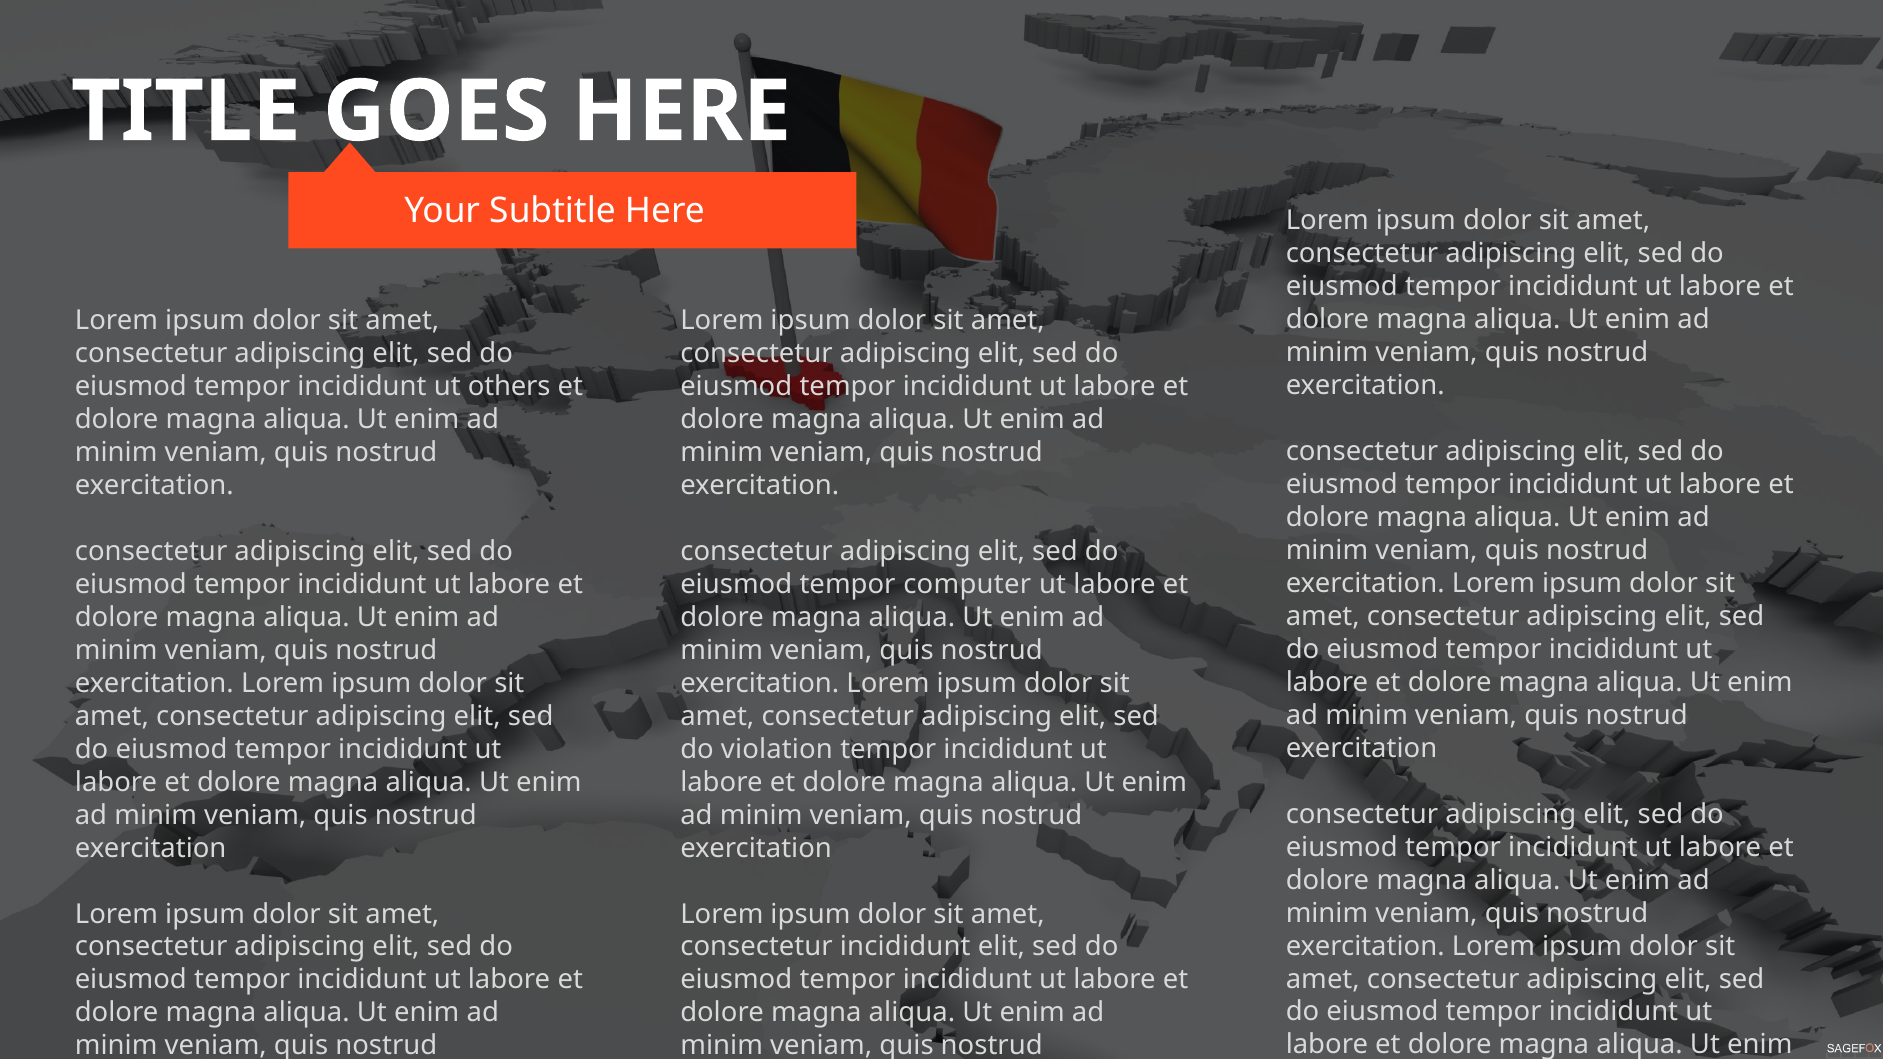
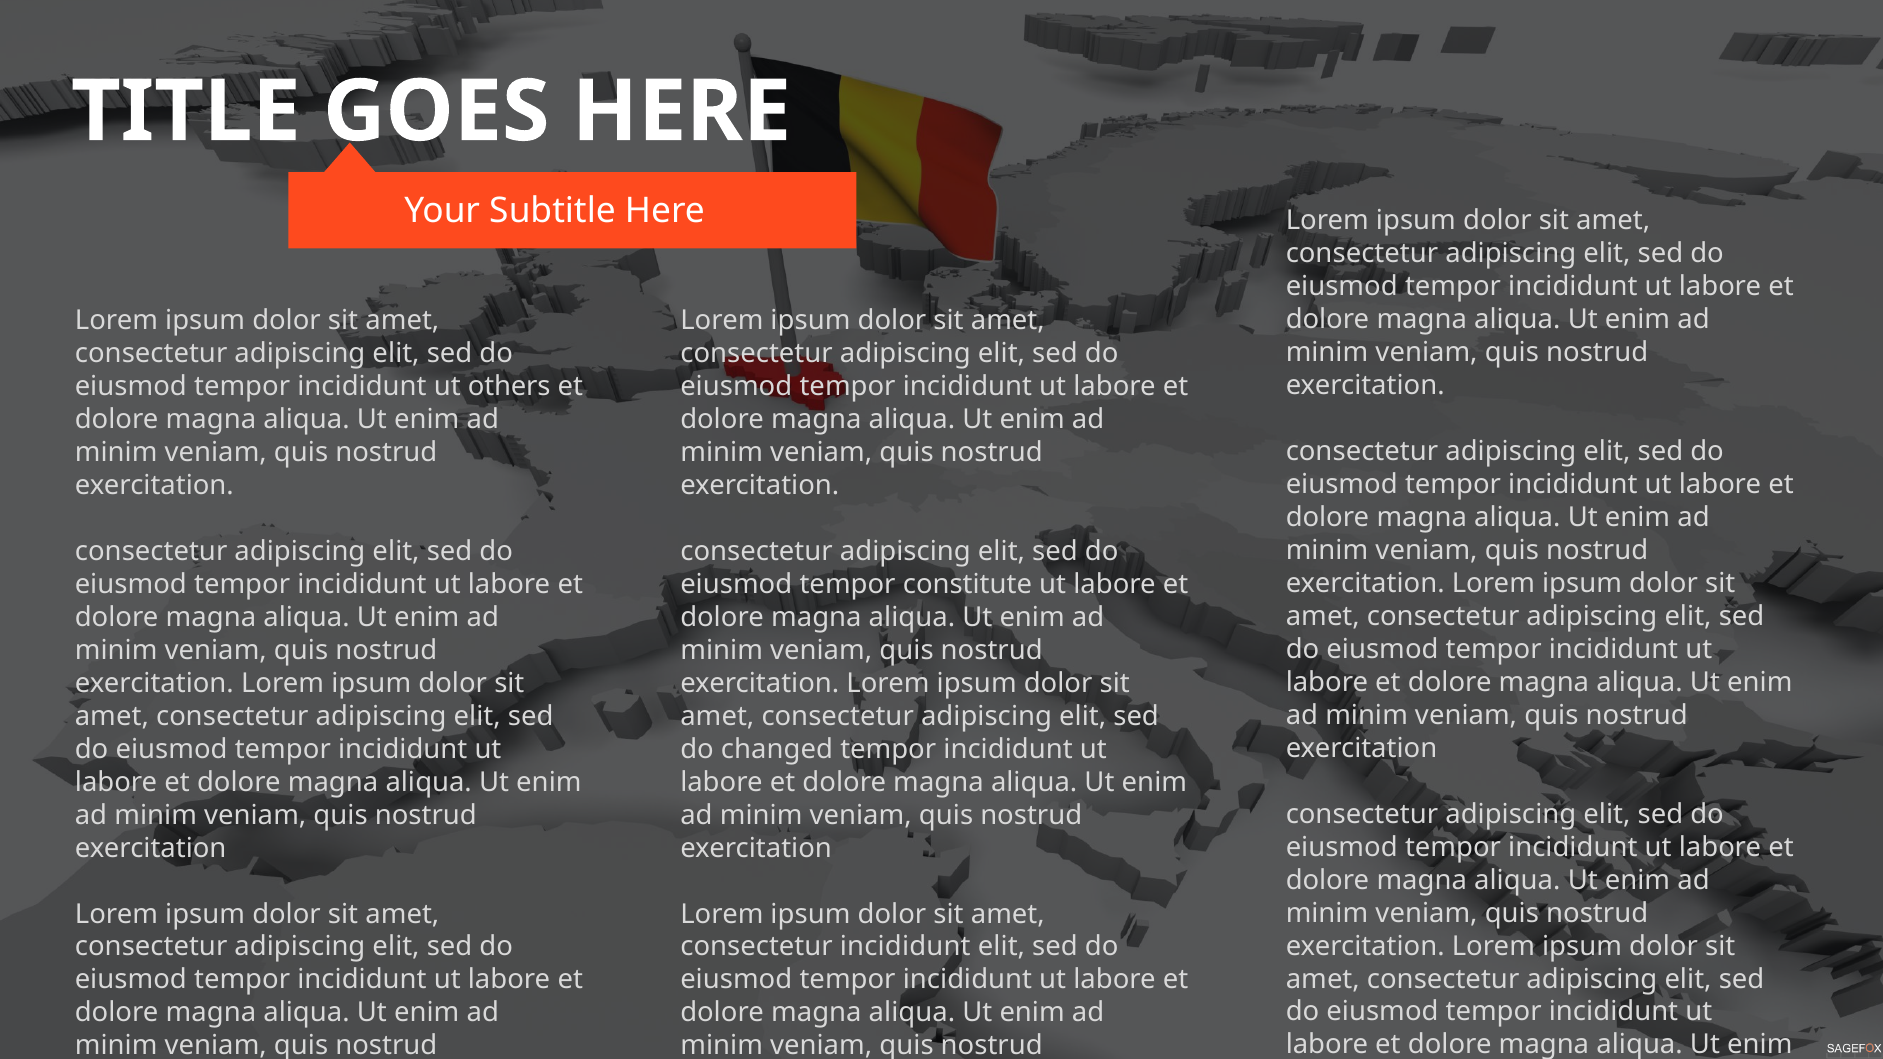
computer: computer -> constitute (967, 584)
violation: violation -> changed (777, 749)
